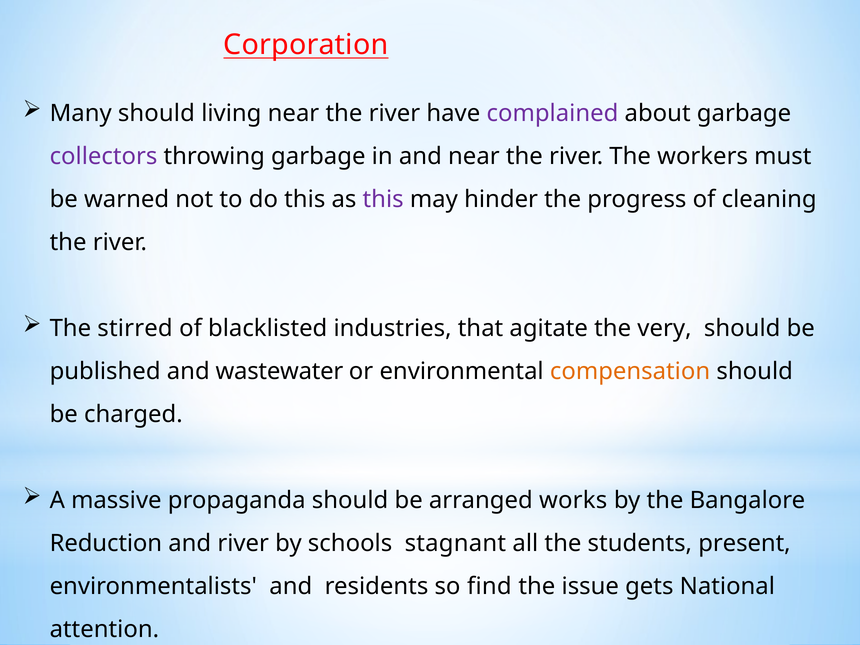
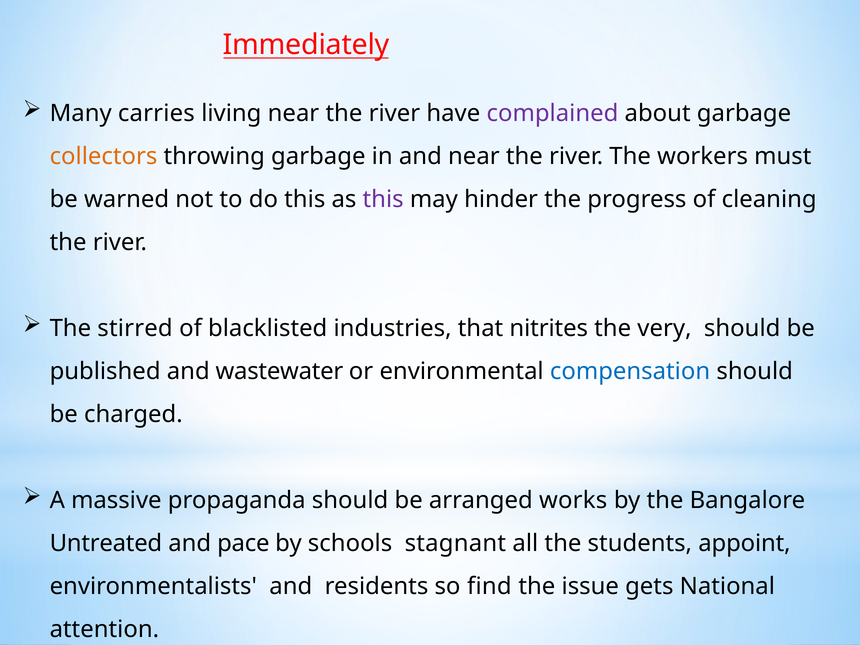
Corporation: Corporation -> Immediately (306, 45)
Many should: should -> carries (156, 113)
collectors colour: purple -> orange (104, 156)
agitate: agitate -> nitrites (549, 328)
compensation colour: orange -> blue (630, 371)
Reduction: Reduction -> Untreated (106, 543)
and river: river -> pace (243, 543)
present: present -> appoint (744, 543)
